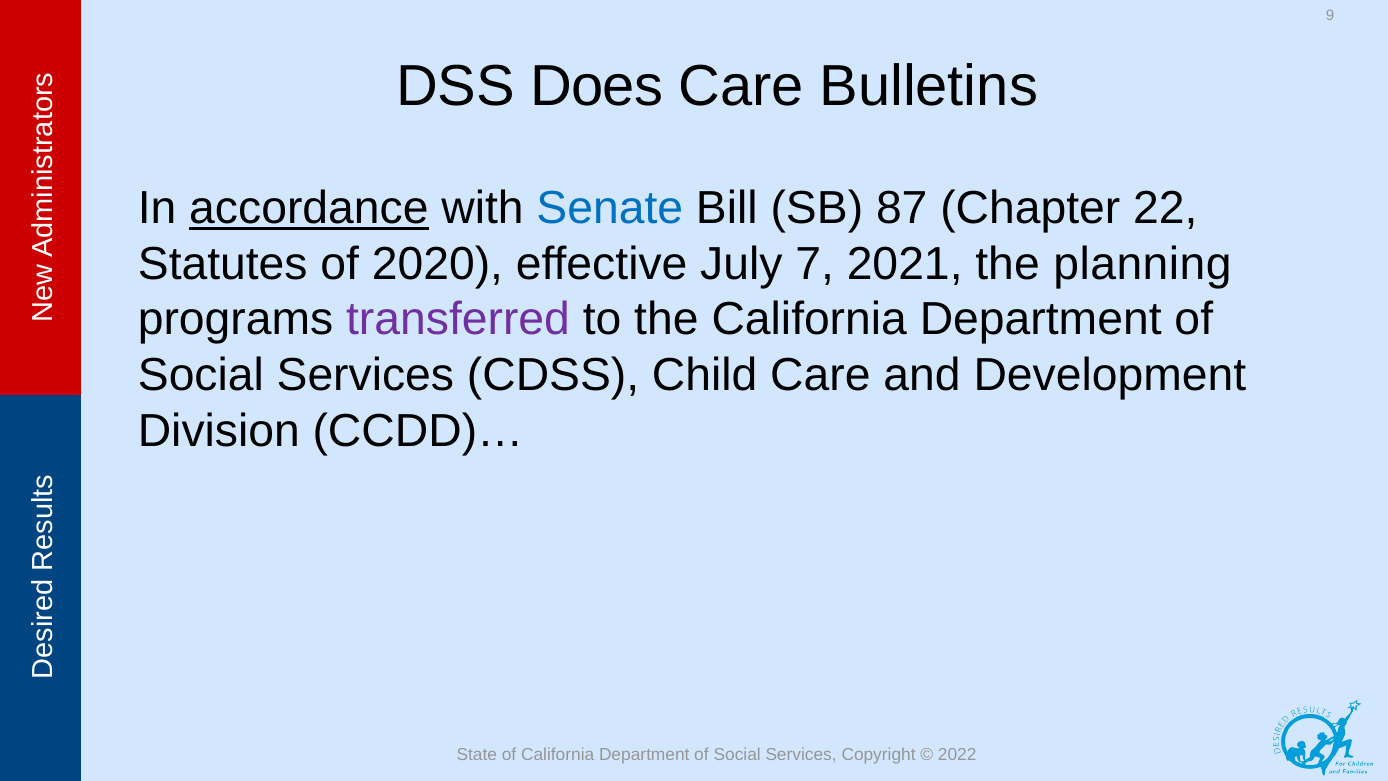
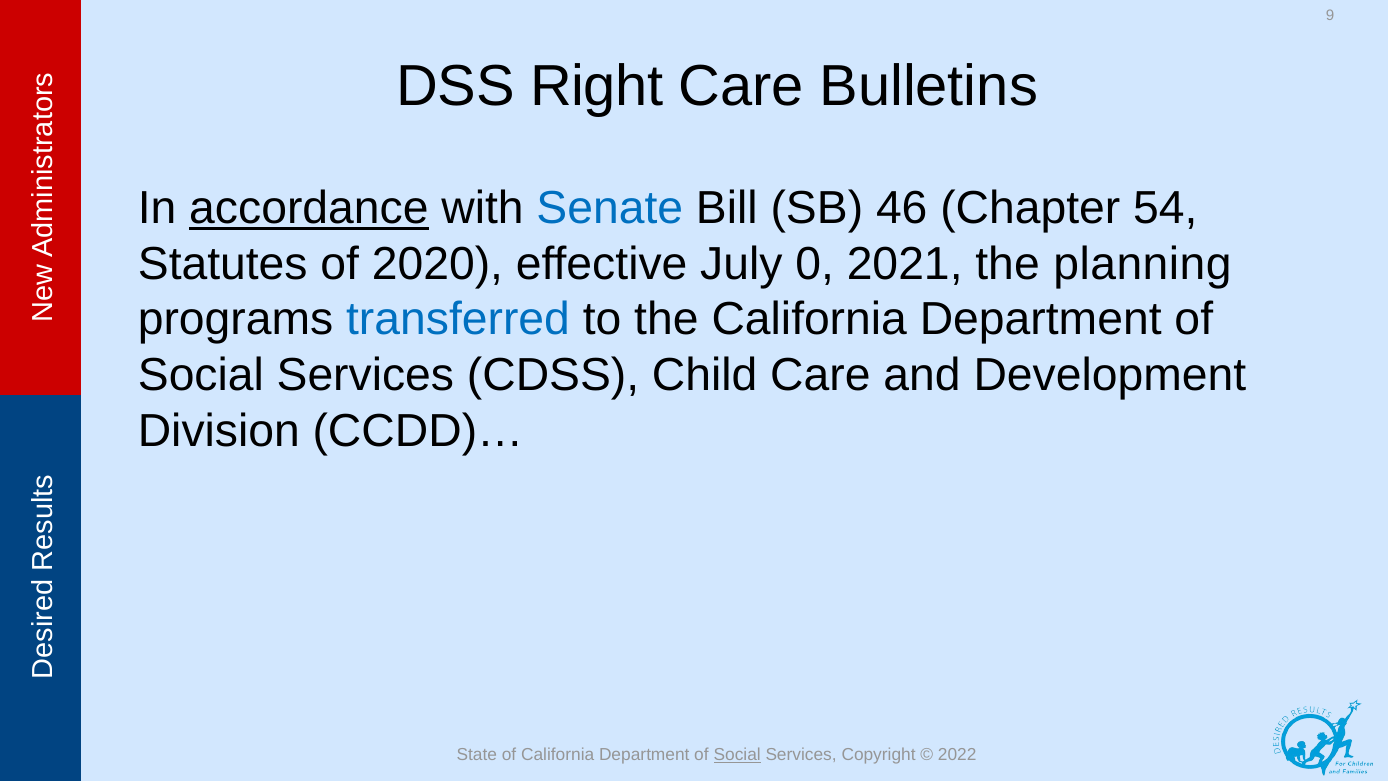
Does: Does -> Right (597, 86)
87: 87 -> 46 (902, 209)
22: 22 -> 54 (1165, 209)
7: 7 -> 0 (815, 264)
transferred colour: purple -> blue (458, 320)
Social underline: none -> present (737, 755)
